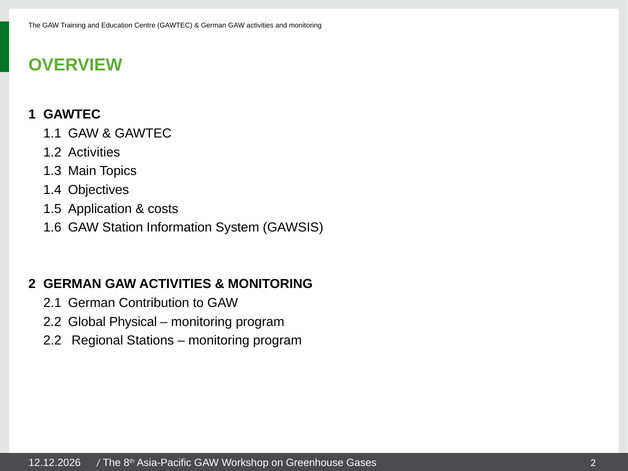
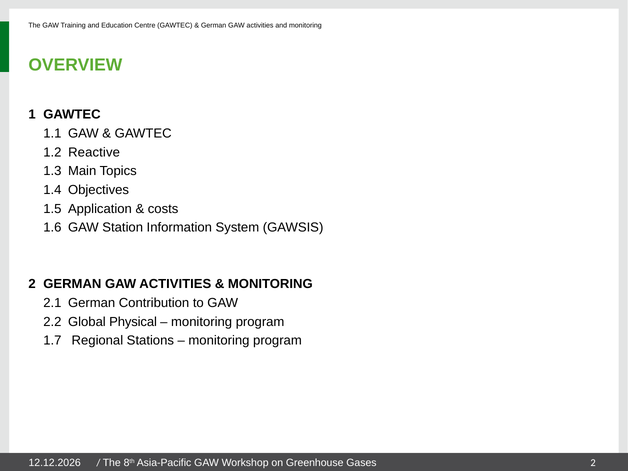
1.2 Activities: Activities -> Reactive (94, 152)
2.2: 2.2 -> 1.7 (52, 341)
